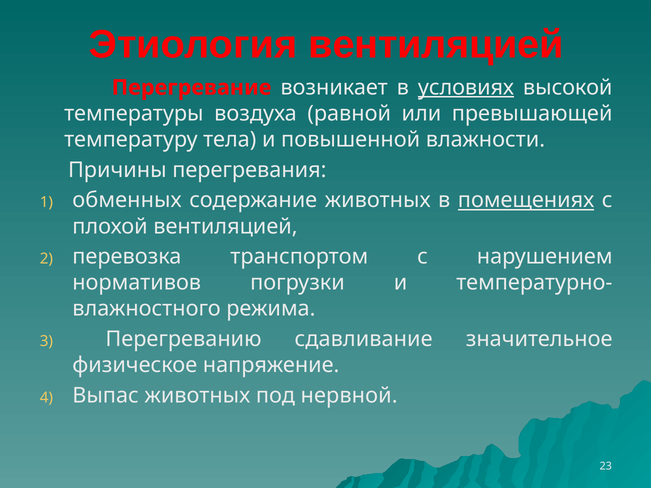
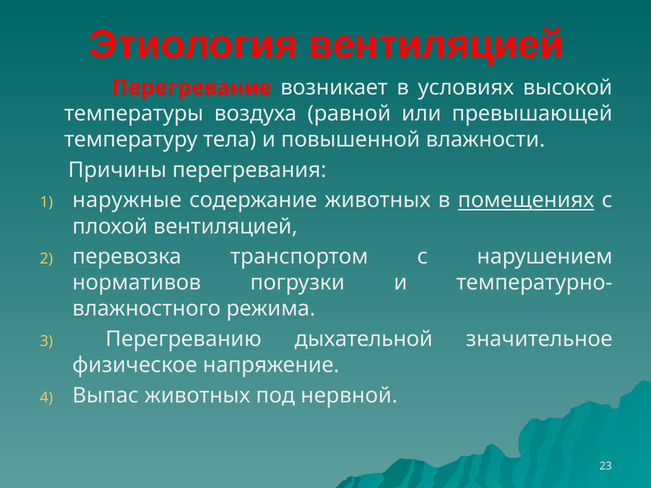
условиях underline: present -> none (466, 88)
обменных: обменных -> наружные (127, 200)
сдавливание: сдавливание -> дыхательной (364, 339)
